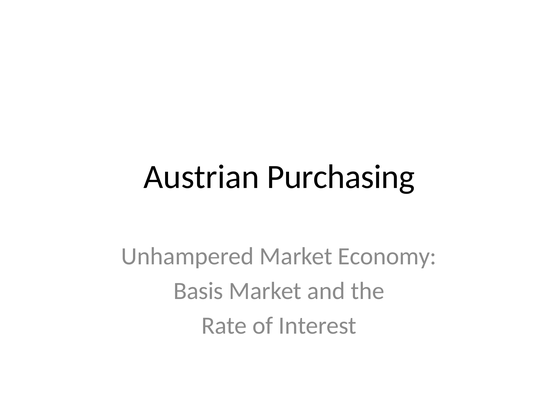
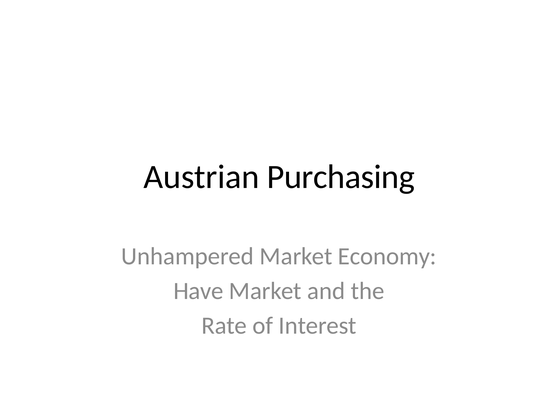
Basis: Basis -> Have (198, 291)
